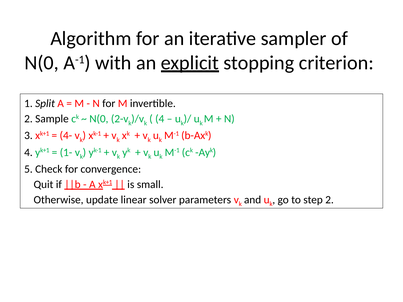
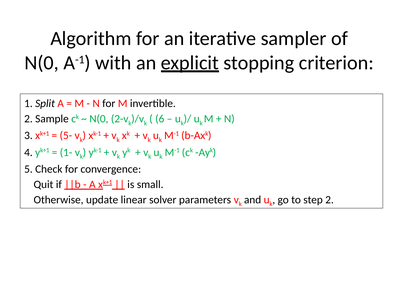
4: 4 -> 6 (160, 119)
4-: 4- -> 5- (66, 136)
